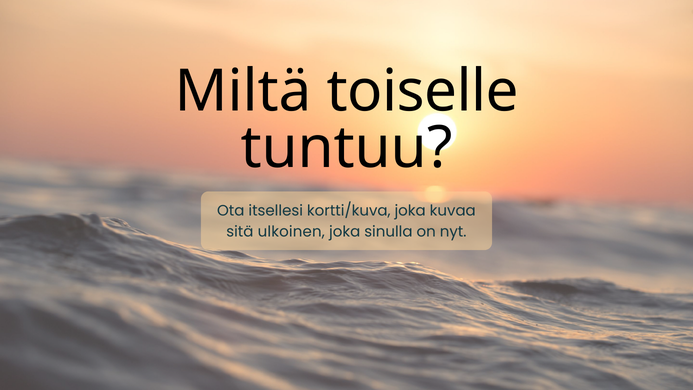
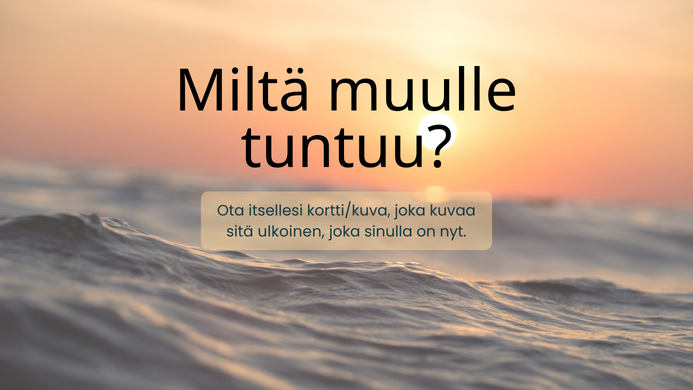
toiselle: toiselle -> muulle (422, 91)
